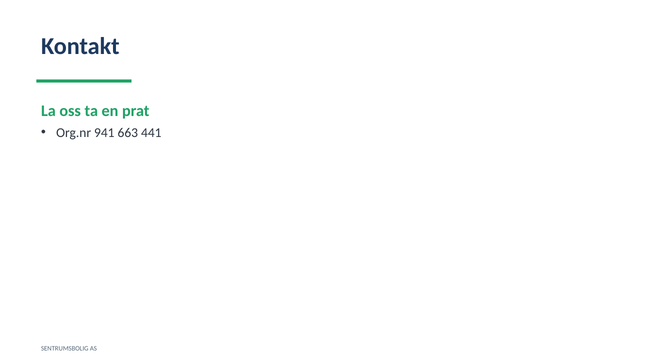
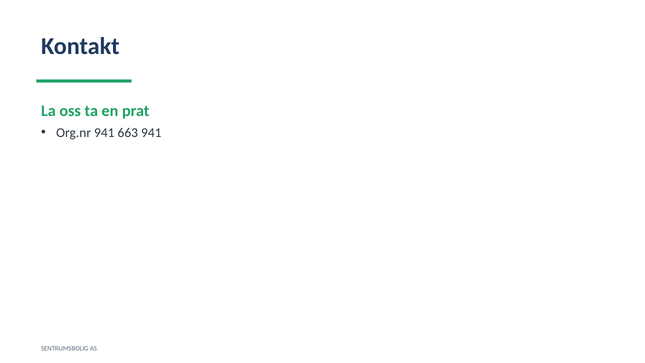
663 441: 441 -> 941 (151, 133)
